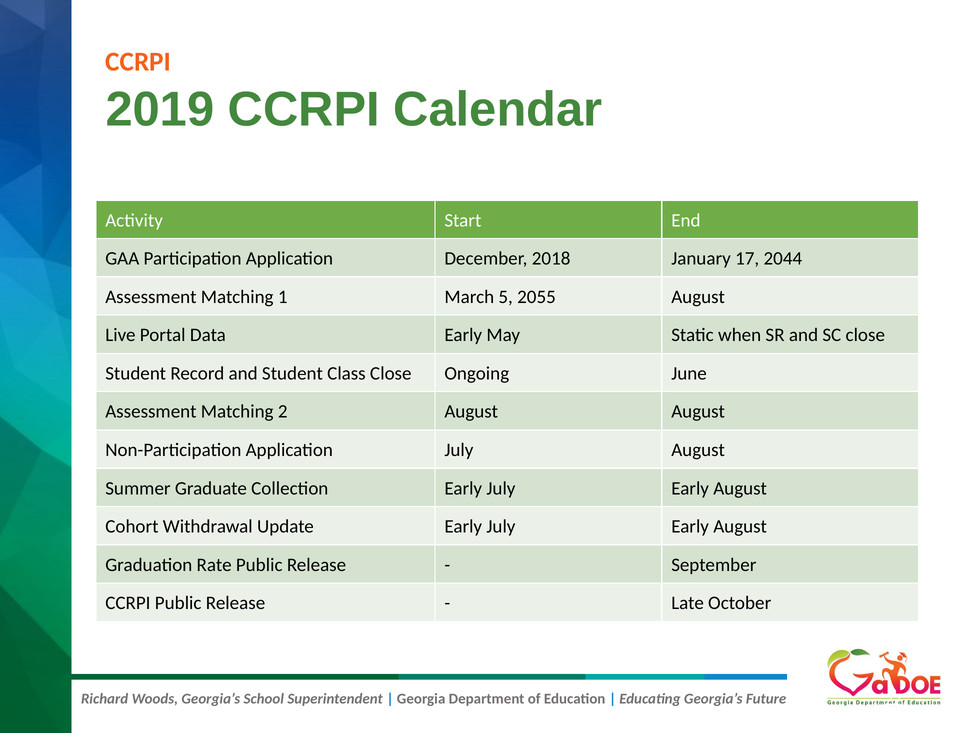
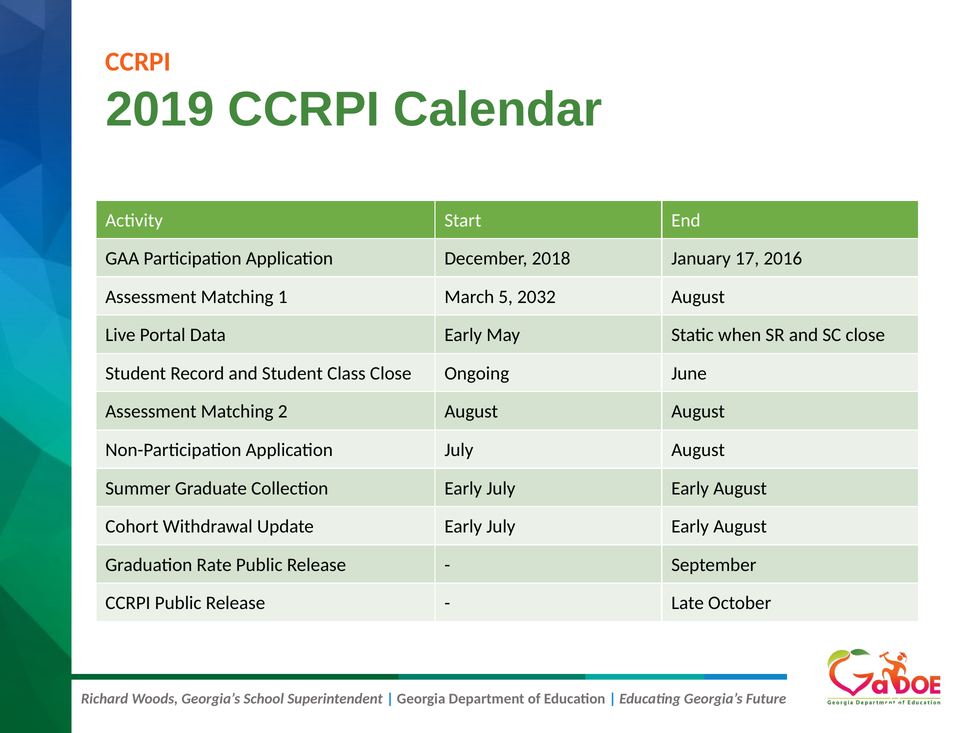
2044: 2044 -> 2016 (783, 259)
2055: 2055 -> 2032 (536, 297)
